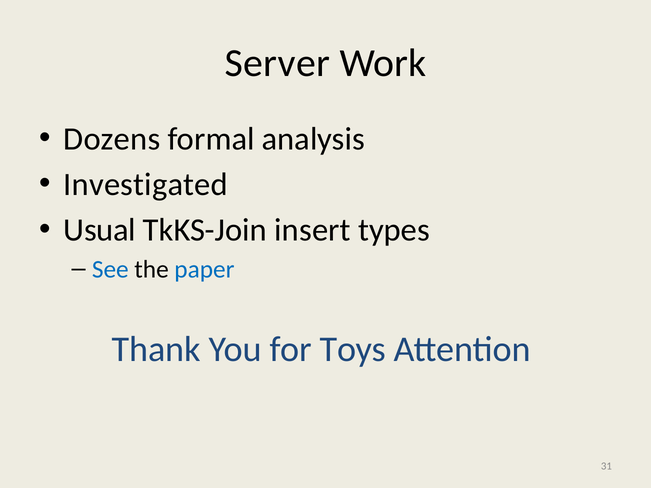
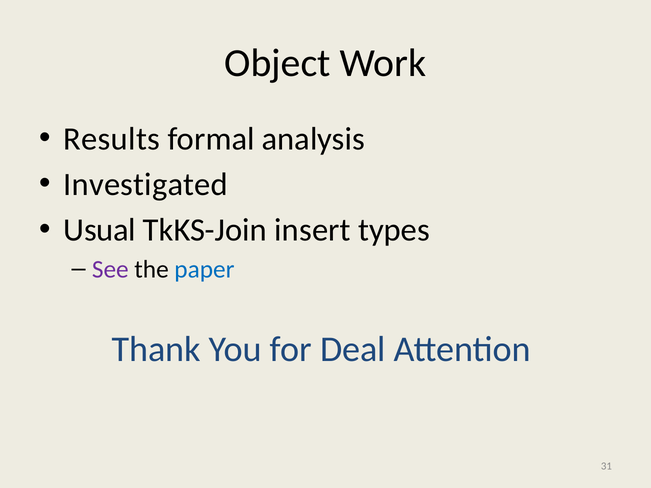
Server: Server -> Object (278, 63)
Dozens: Dozens -> Results (112, 139)
See colour: blue -> purple (110, 269)
Toys: Toys -> Deal (353, 350)
